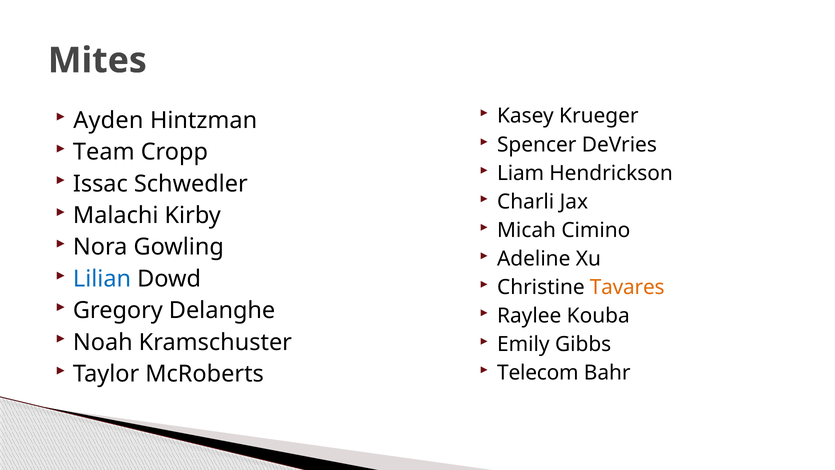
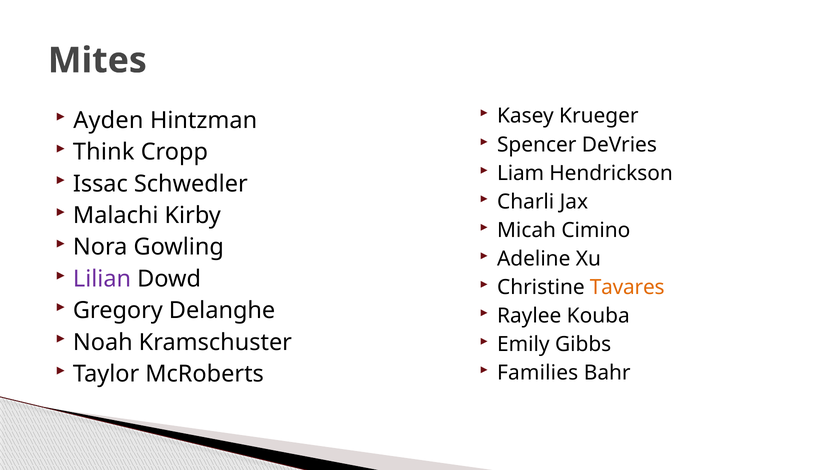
Team: Team -> Think (104, 152)
Lilian colour: blue -> purple (102, 279)
Telecom: Telecom -> Families (538, 373)
